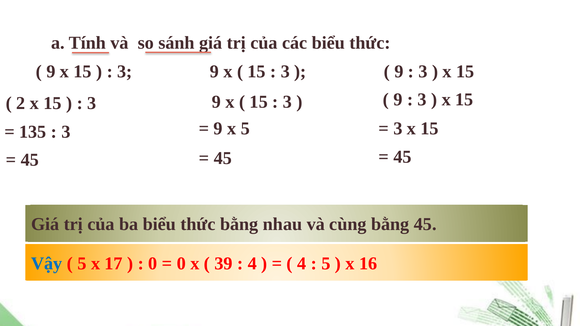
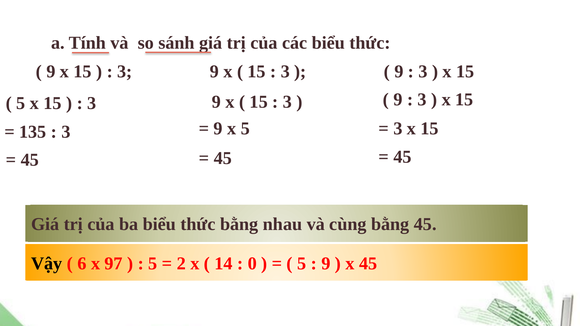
2: 2 -> 5 (21, 103)
Vậy colour: blue -> black (47, 264)
5: 5 -> 6 (82, 264)
17: 17 -> 97 (114, 264)
0: 0 -> 5 (153, 264)
0: 0 -> 2 (181, 264)
39: 39 -> 14 (224, 264)
4: 4 -> 0 (252, 264)
4: 4 -> 5 (302, 264)
5: 5 -> 9 (326, 264)
x 16: 16 -> 45 (368, 264)
